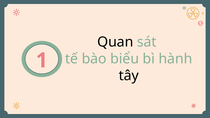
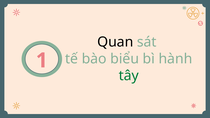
tây colour: black -> green (129, 76)
